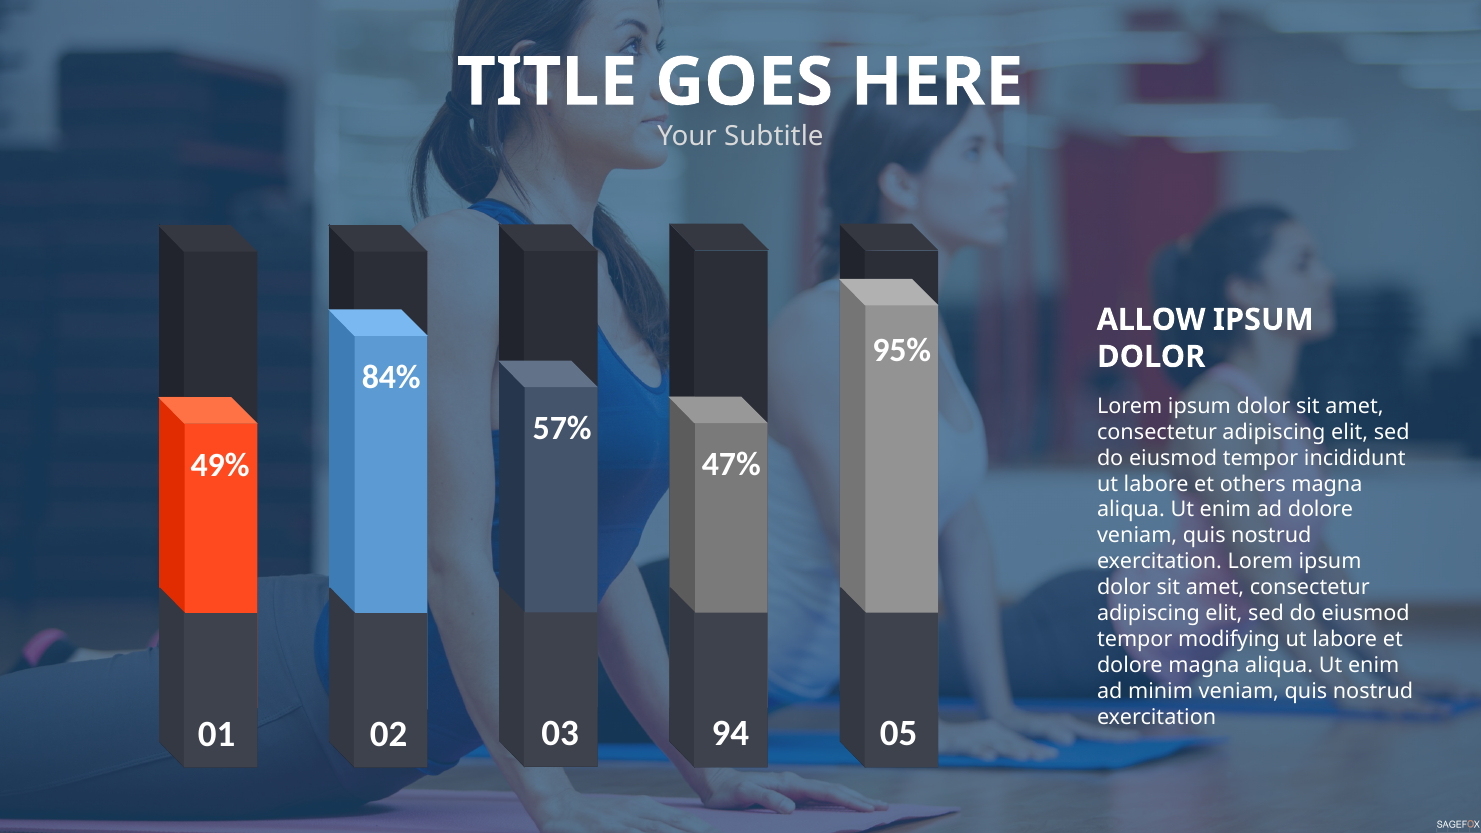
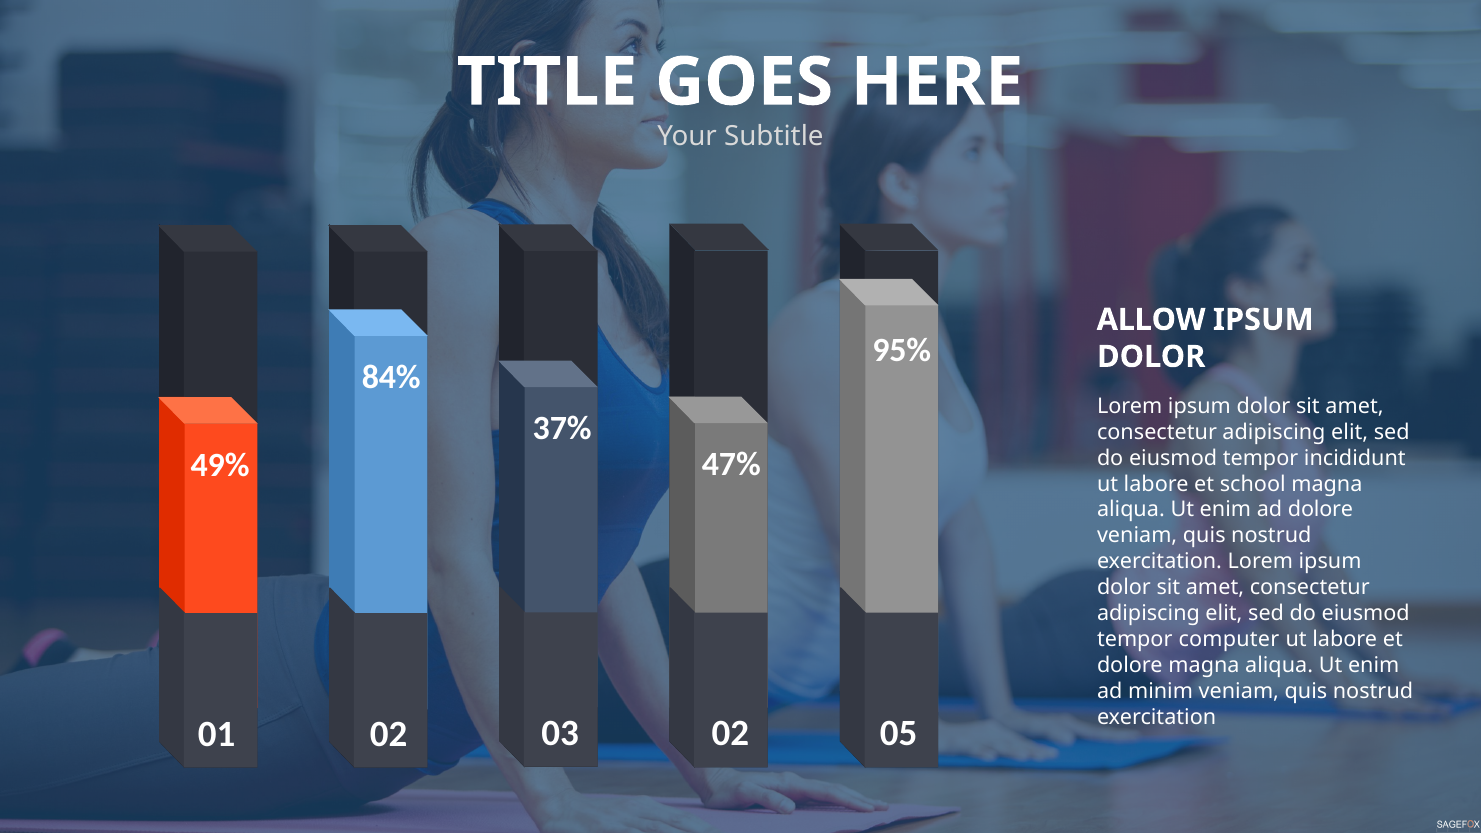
57%: 57% -> 37% (562, 428)
others: others -> school (1253, 484)
modifying: modifying -> computer (1229, 640)
03 94: 94 -> 02 (730, 733)
